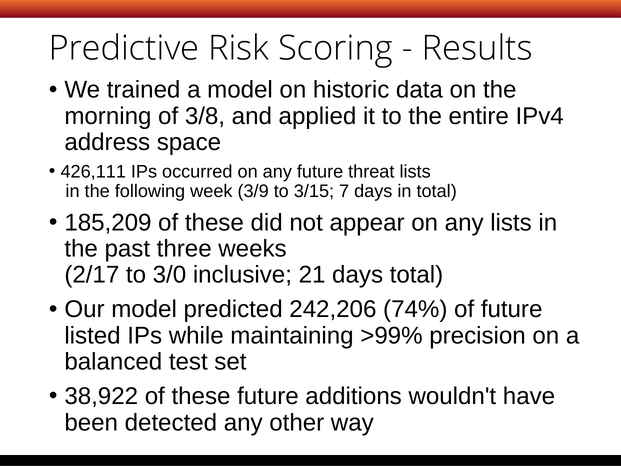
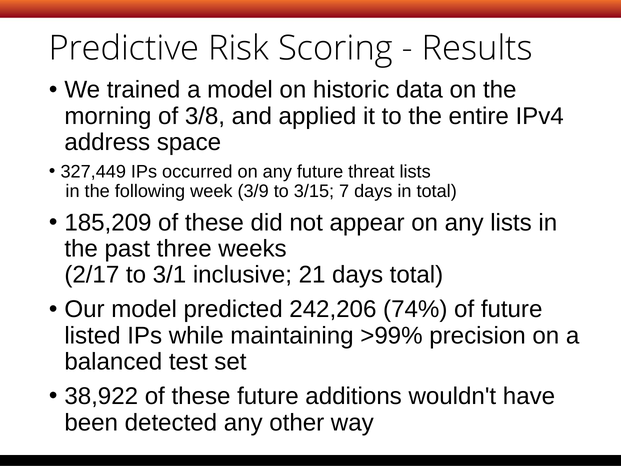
426,111: 426,111 -> 327,449 (93, 171)
3/0: 3/0 -> 3/1 (169, 275)
